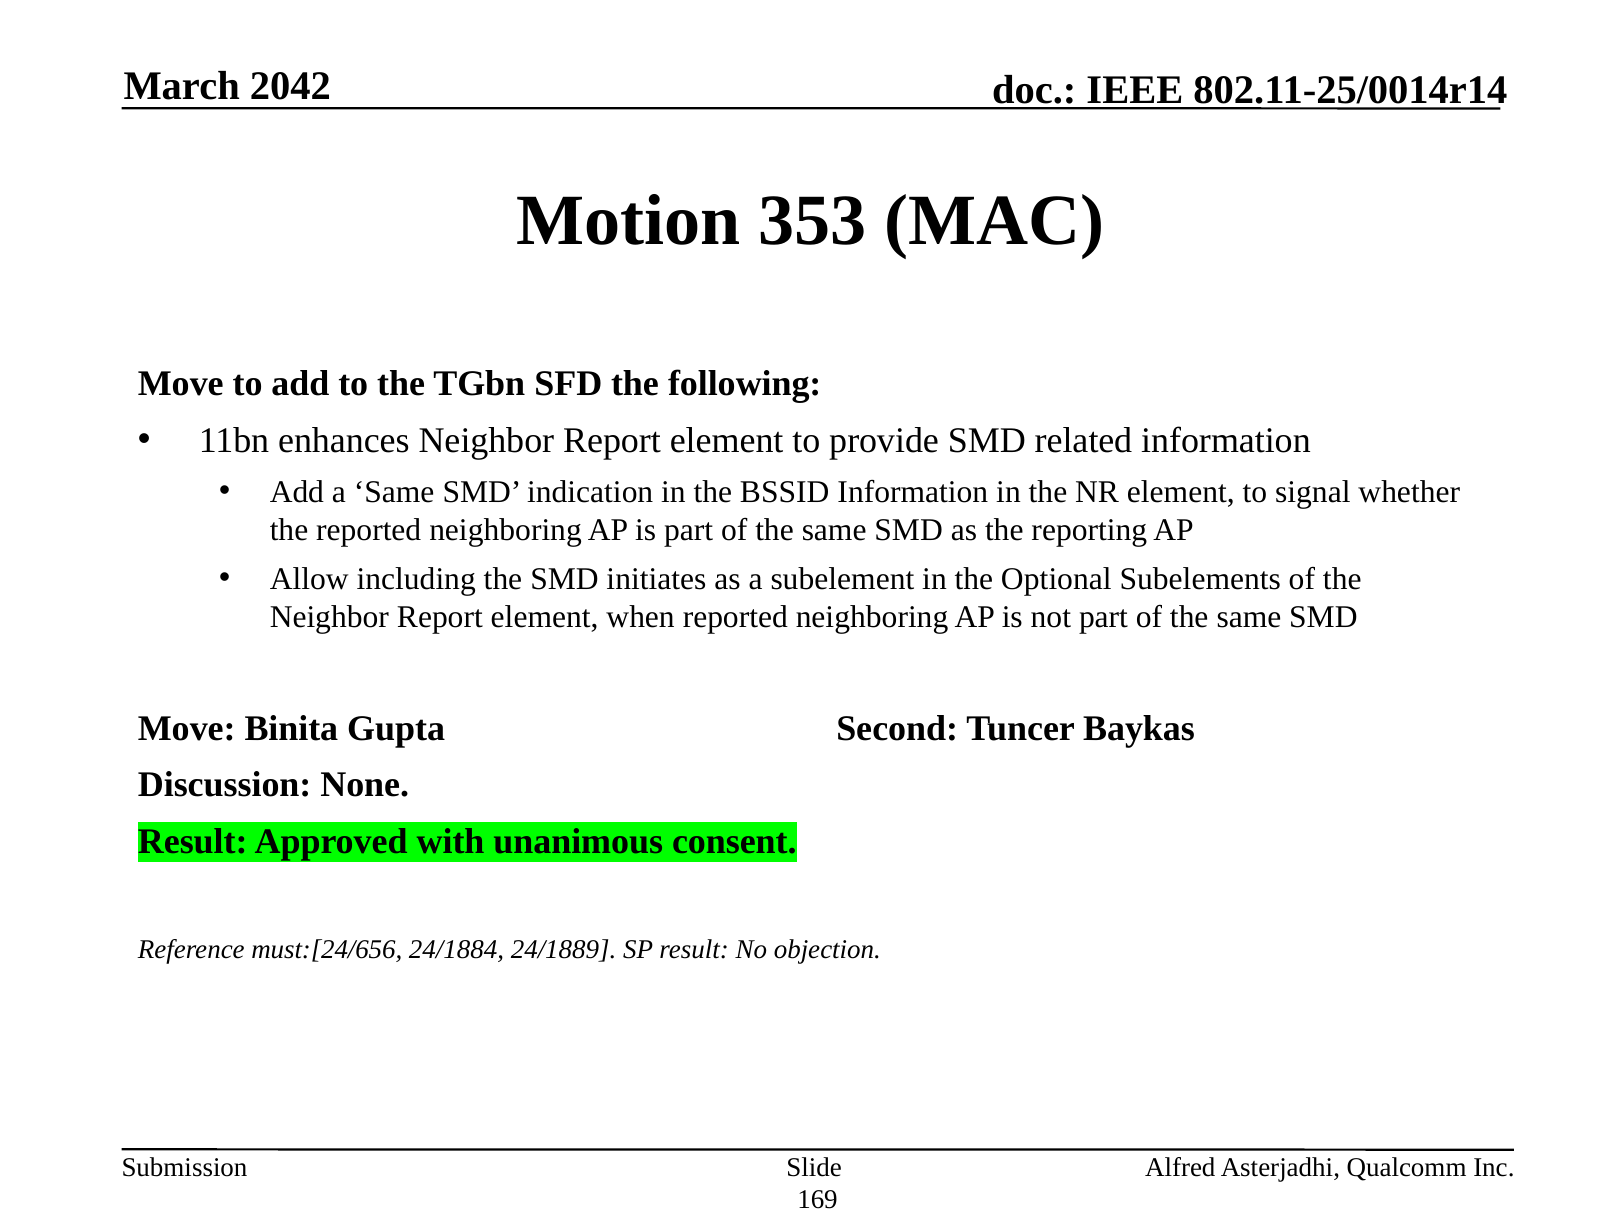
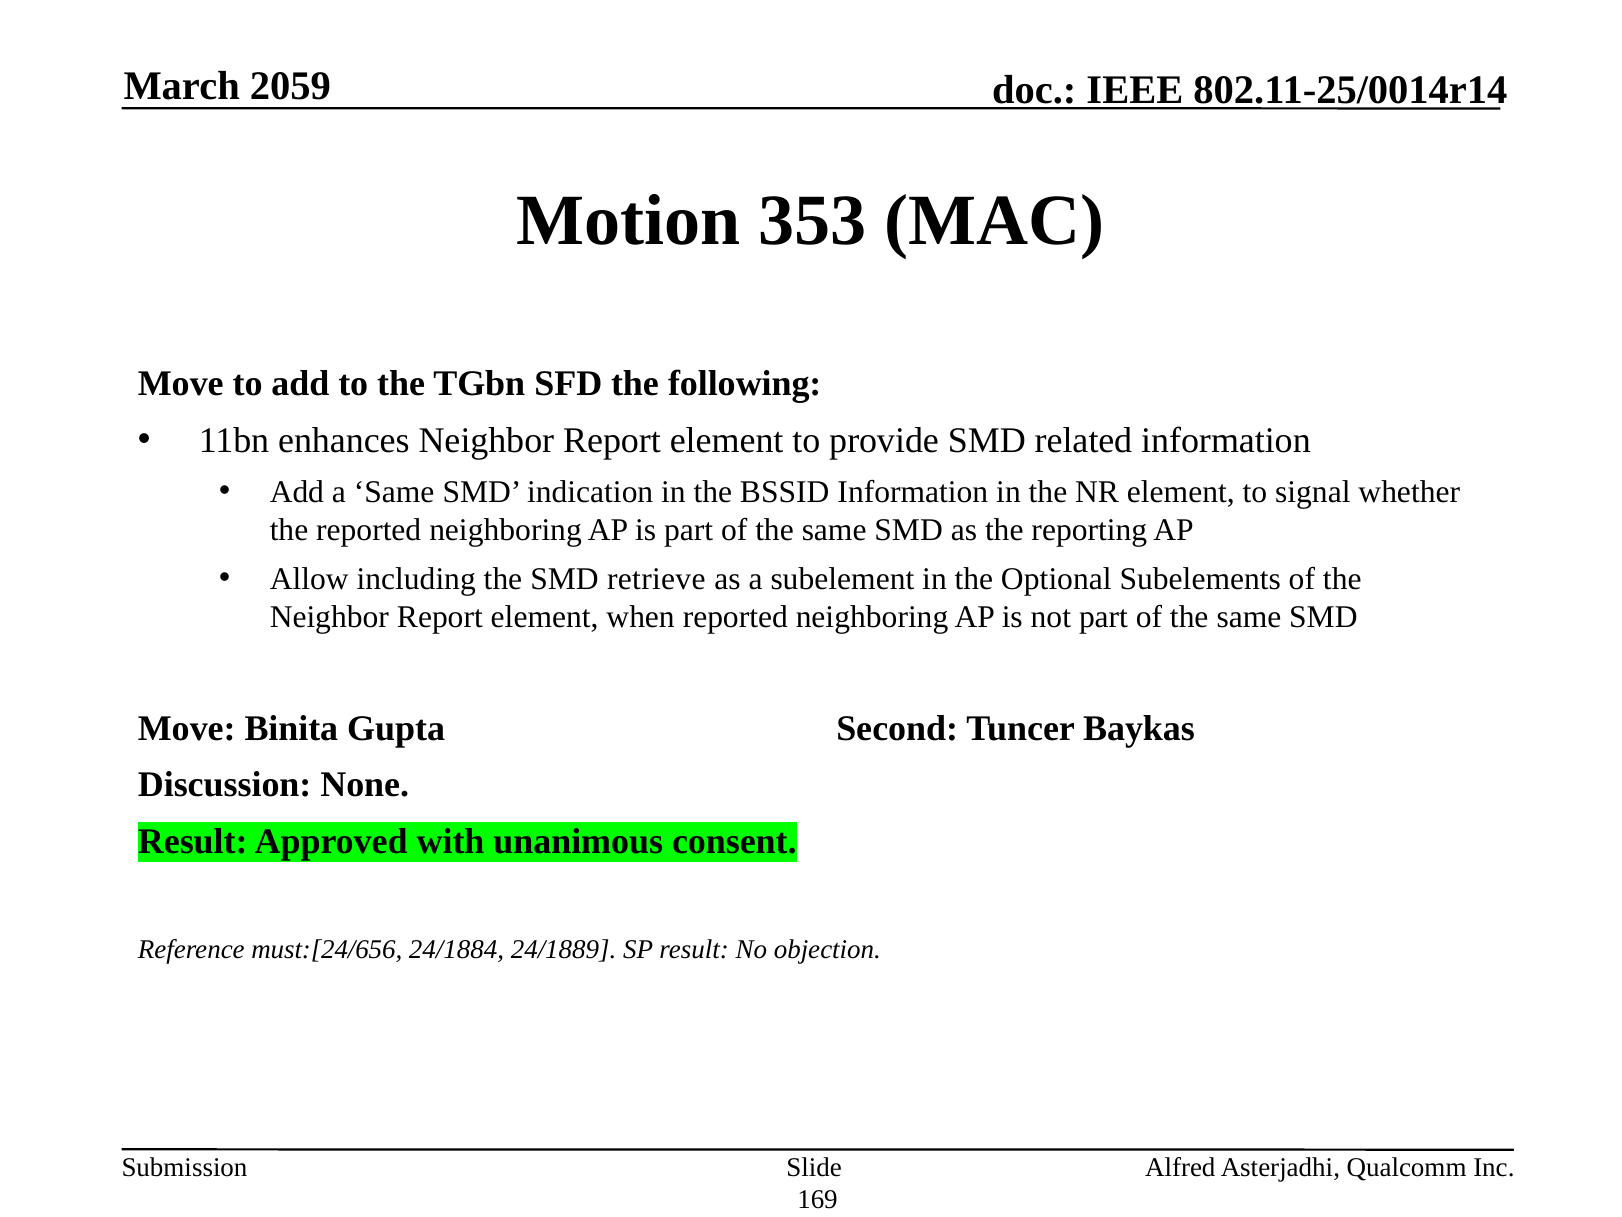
2042: 2042 -> 2059 (290, 86)
initiates: initiates -> retrieve (656, 579)
